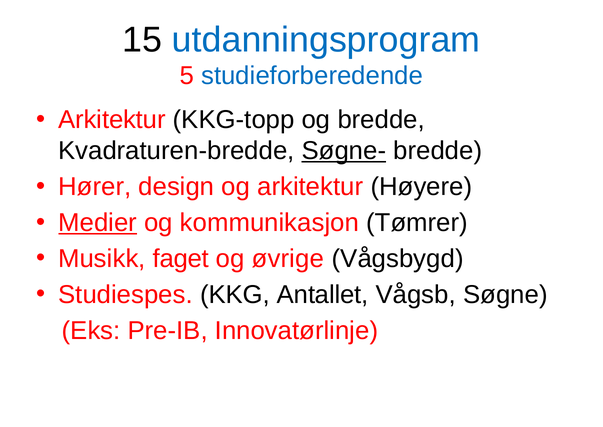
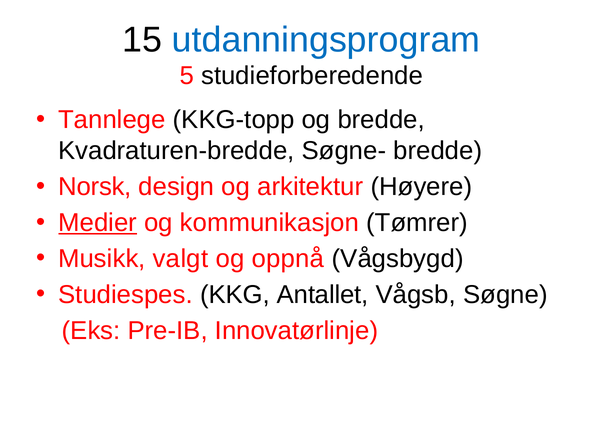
studieforberedende colour: blue -> black (312, 76)
Arkitektur: Arkitektur -> Tannlege (112, 120)
Søgne- underline: present -> none (344, 151)
Hører: Hører -> Norsk (95, 187)
faget: faget -> valgt (181, 259)
øvrige: øvrige -> oppnå (288, 259)
